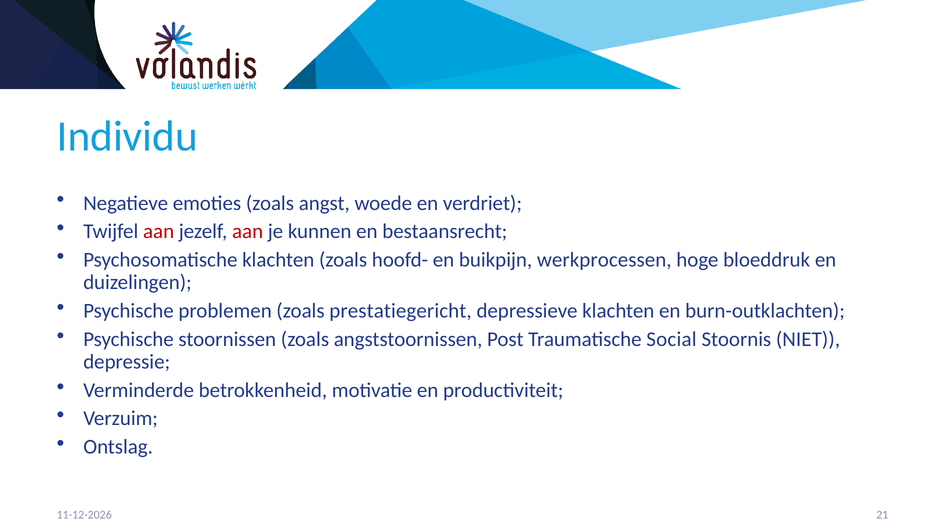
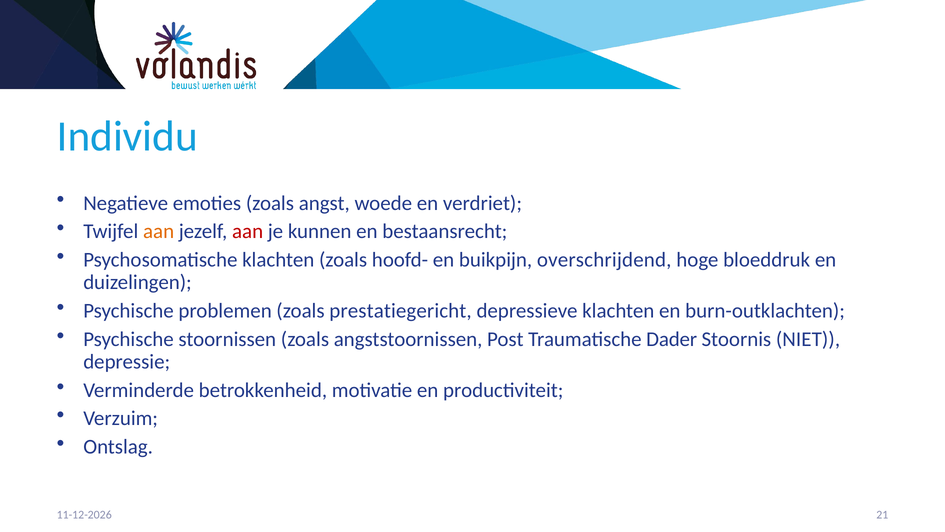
aan colour: red -> orange (159, 231)
werkprocessen: werkprocessen -> overschrijdend (604, 260)
Social: Social -> Dader (672, 339)
